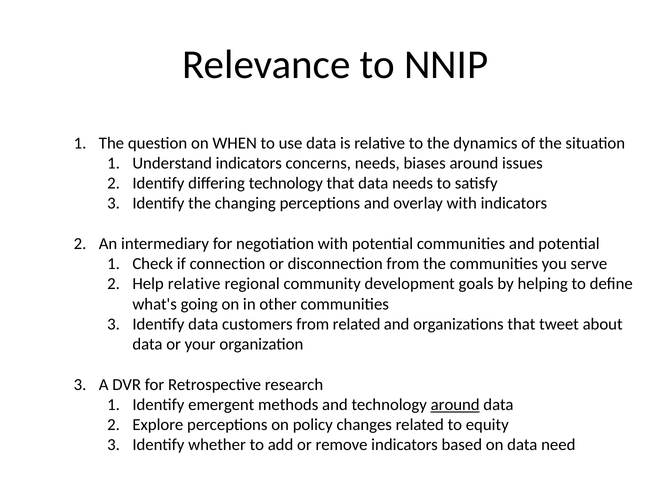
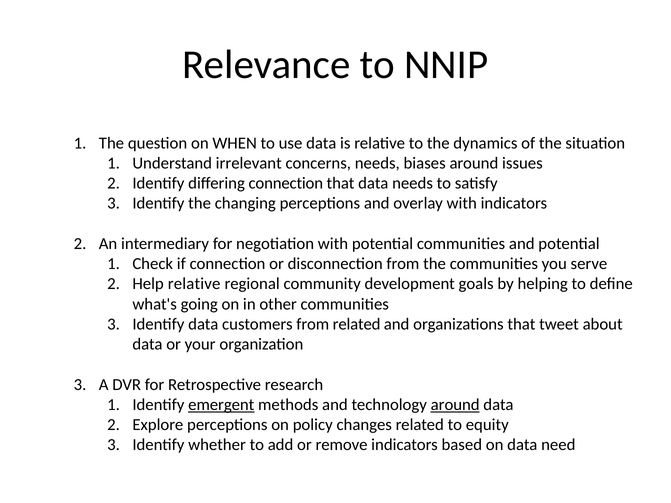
Understand indicators: indicators -> irrelevant (249, 163)
differing technology: technology -> connection (286, 183)
emergent underline: none -> present (221, 405)
